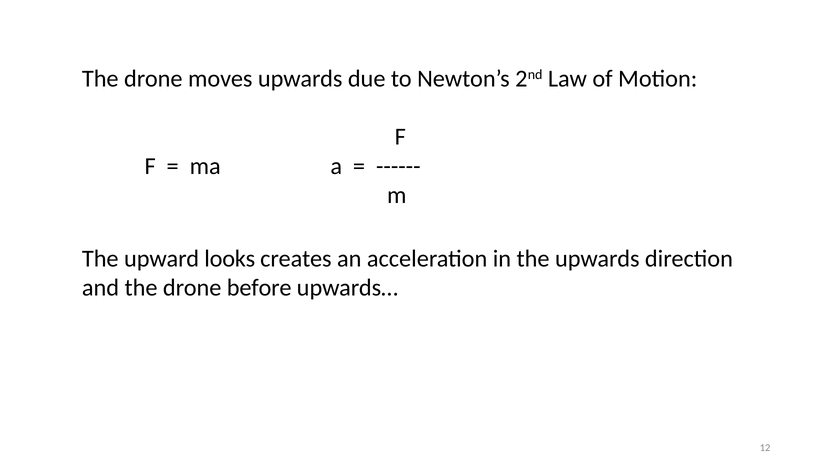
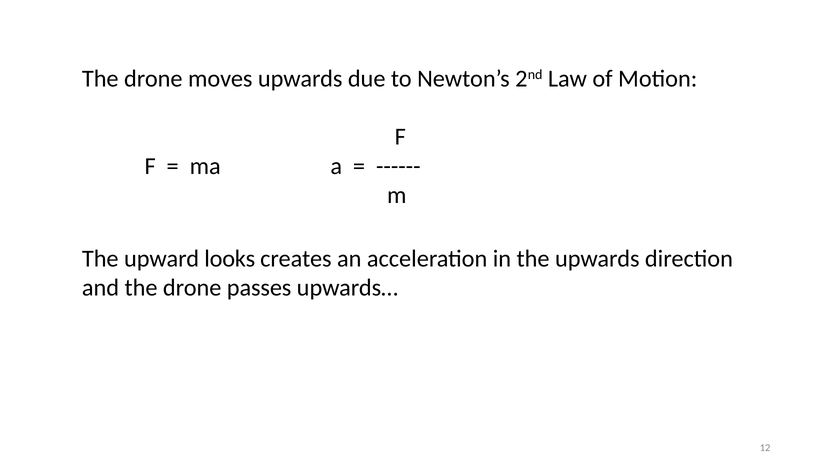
before: before -> passes (259, 288)
